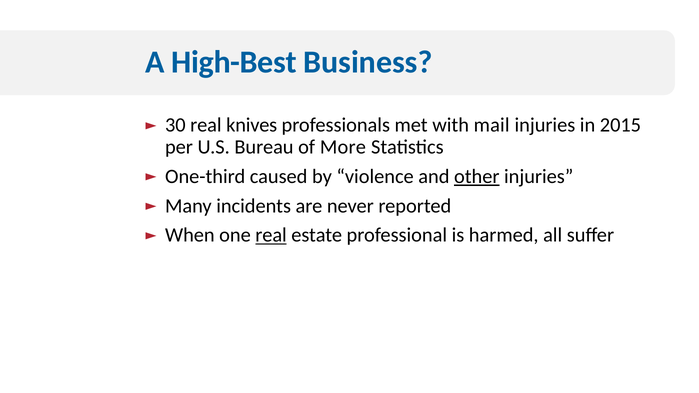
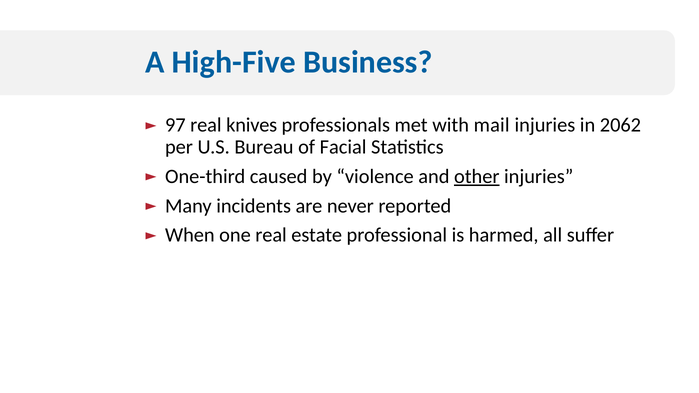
High-Best: High-Best -> High-Five (234, 62)
30: 30 -> 97 (175, 125)
2015: 2015 -> 2062 (620, 125)
More: More -> Facial (343, 147)
real underline: present -> none (271, 235)
